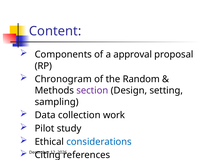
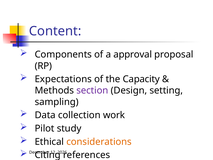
Chronogram: Chronogram -> Expectations (63, 79)
Random: Random -> Capacity (141, 79)
considerations colour: blue -> orange (99, 142)
